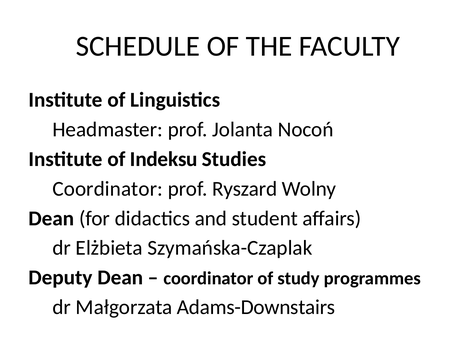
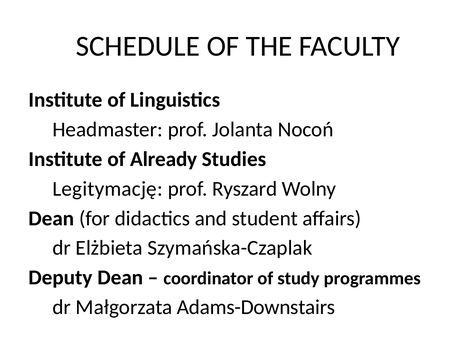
Indeksu: Indeksu -> Already (164, 159)
Coordinator: Coordinator -> Legitymację (108, 189)
